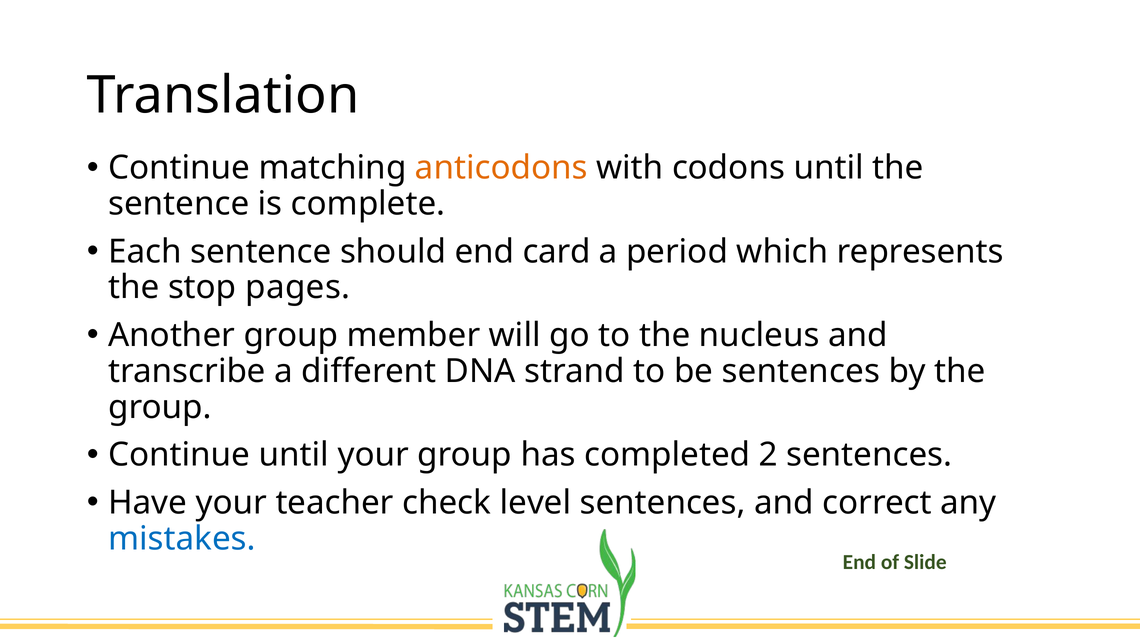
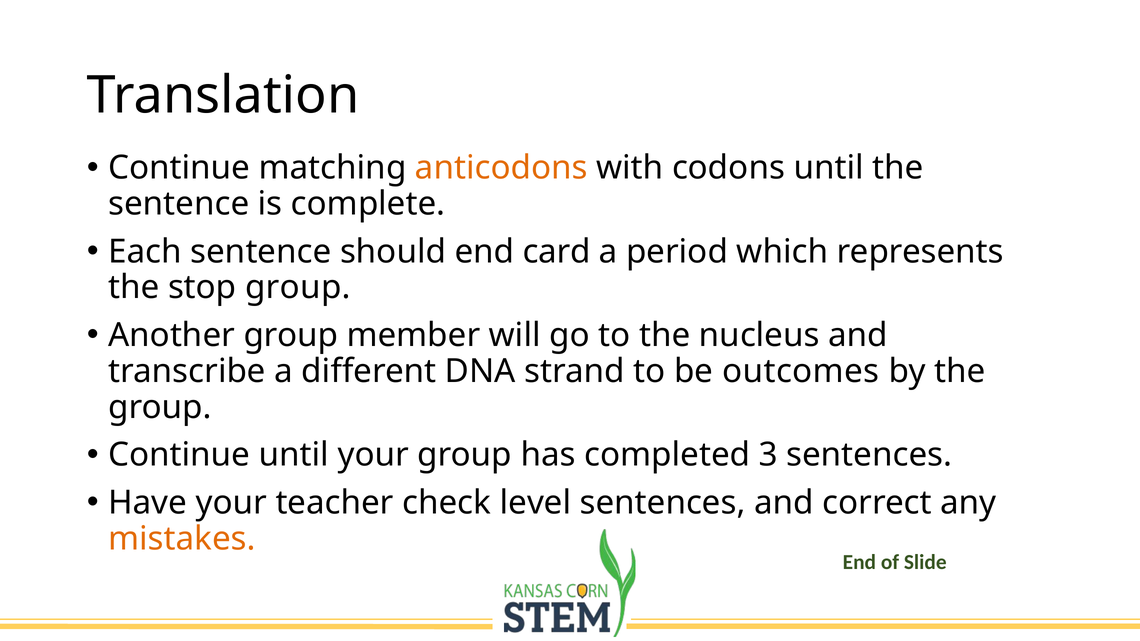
stop pages: pages -> group (298, 288)
be sentences: sentences -> outcomes (801, 371)
2: 2 -> 3 (768, 455)
mistakes colour: blue -> orange (182, 539)
